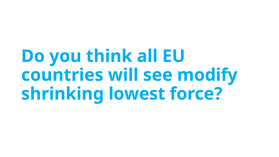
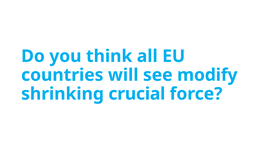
lowest: lowest -> crucial (137, 94)
